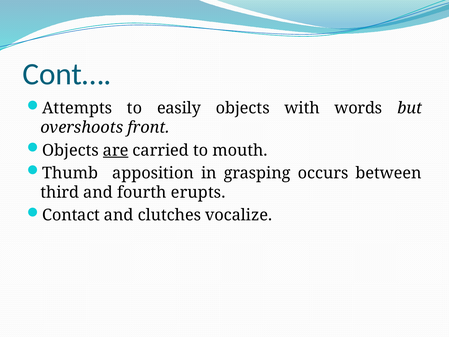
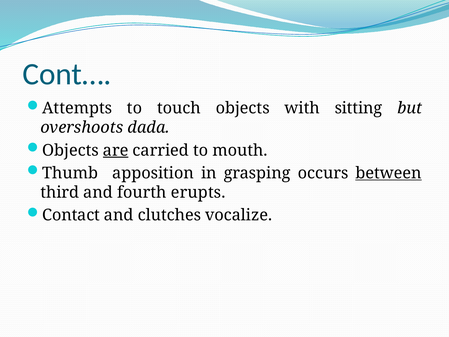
easily: easily -> touch (179, 108)
words: words -> sitting (358, 108)
front: front -> dada (149, 128)
between underline: none -> present (388, 173)
